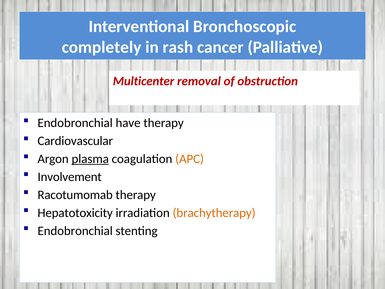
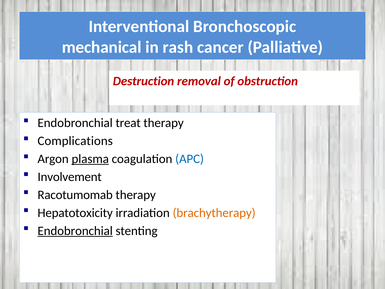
completely: completely -> mechanical (102, 47)
Multicenter: Multicenter -> Destruction (144, 81)
have: have -> treat (128, 123)
Cardiovascular: Cardiovascular -> Complications (75, 141)
APC colour: orange -> blue (190, 159)
Endobronchial underline: none -> present (75, 231)
